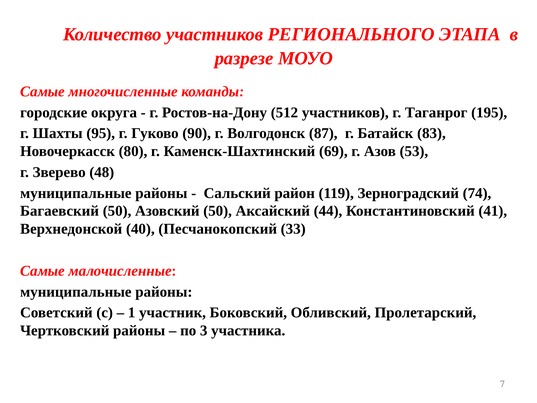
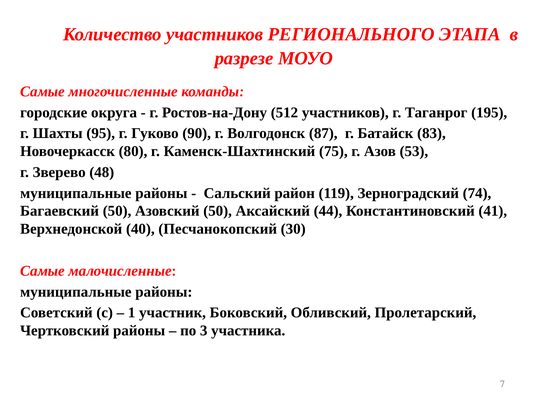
69: 69 -> 75 (333, 151)
33: 33 -> 30 (293, 229)
